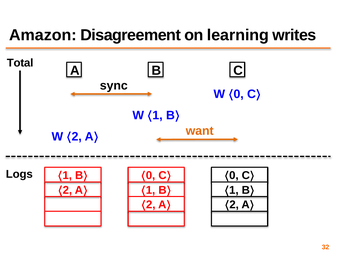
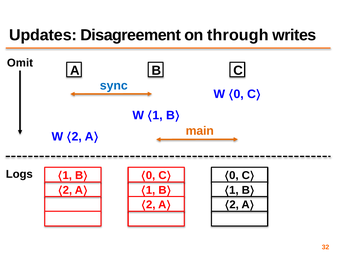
Amazon: Amazon -> Updates (43, 35)
learning: learning -> through (238, 35)
Total: Total -> Omit (20, 63)
sync colour: black -> blue (114, 86)
want: want -> main (200, 131)
